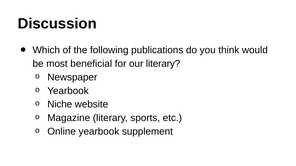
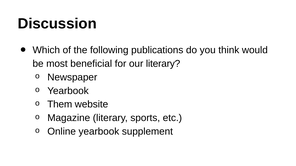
Niche: Niche -> Them (60, 105)
